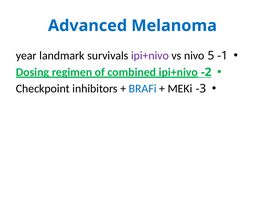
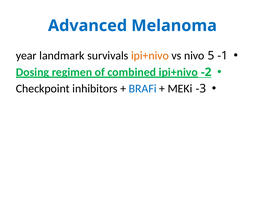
ipi+nivo colour: purple -> orange (150, 56)
